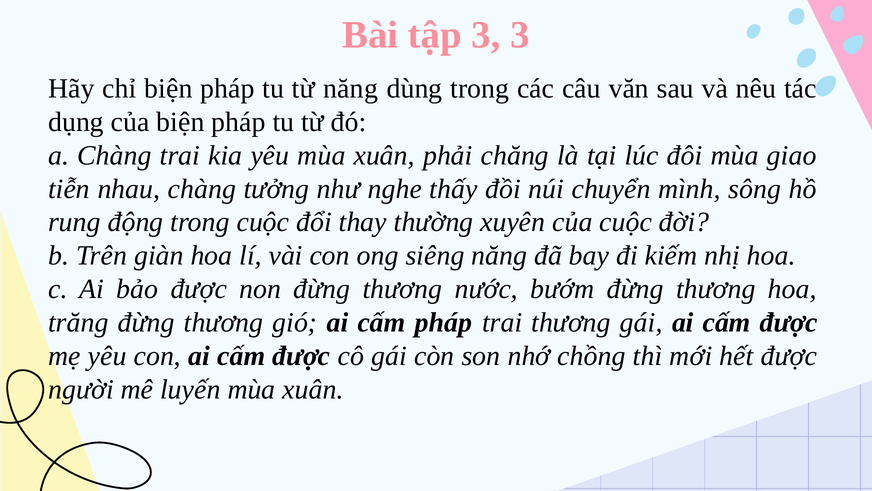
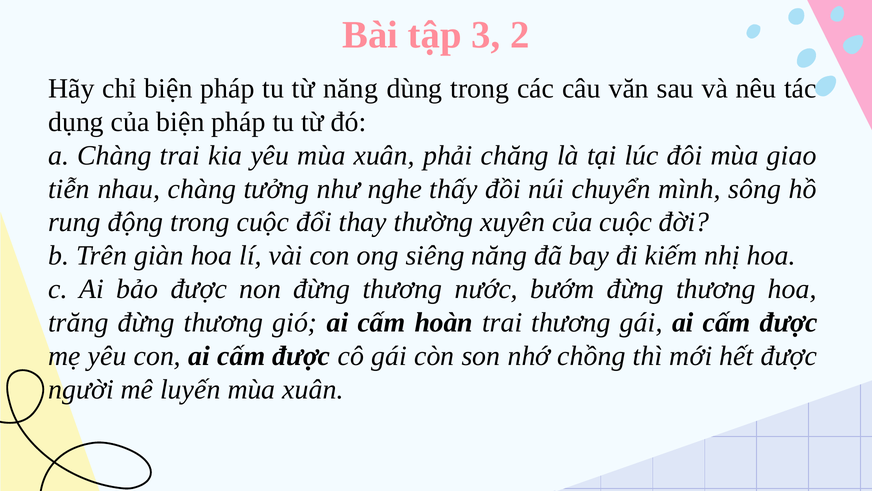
3 3: 3 -> 2 (520, 35)
cấm pháp: pháp -> hoàn (444, 322)
